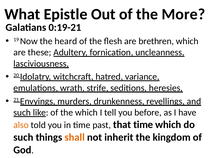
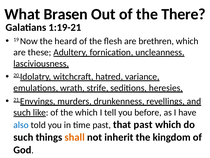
Epistle: Epistle -> Brasen (66, 14)
More: More -> There (184, 14)
0:19-21: 0:19-21 -> 1:19-21 (65, 27)
also colour: orange -> blue (21, 125)
that time: time -> past (143, 124)
